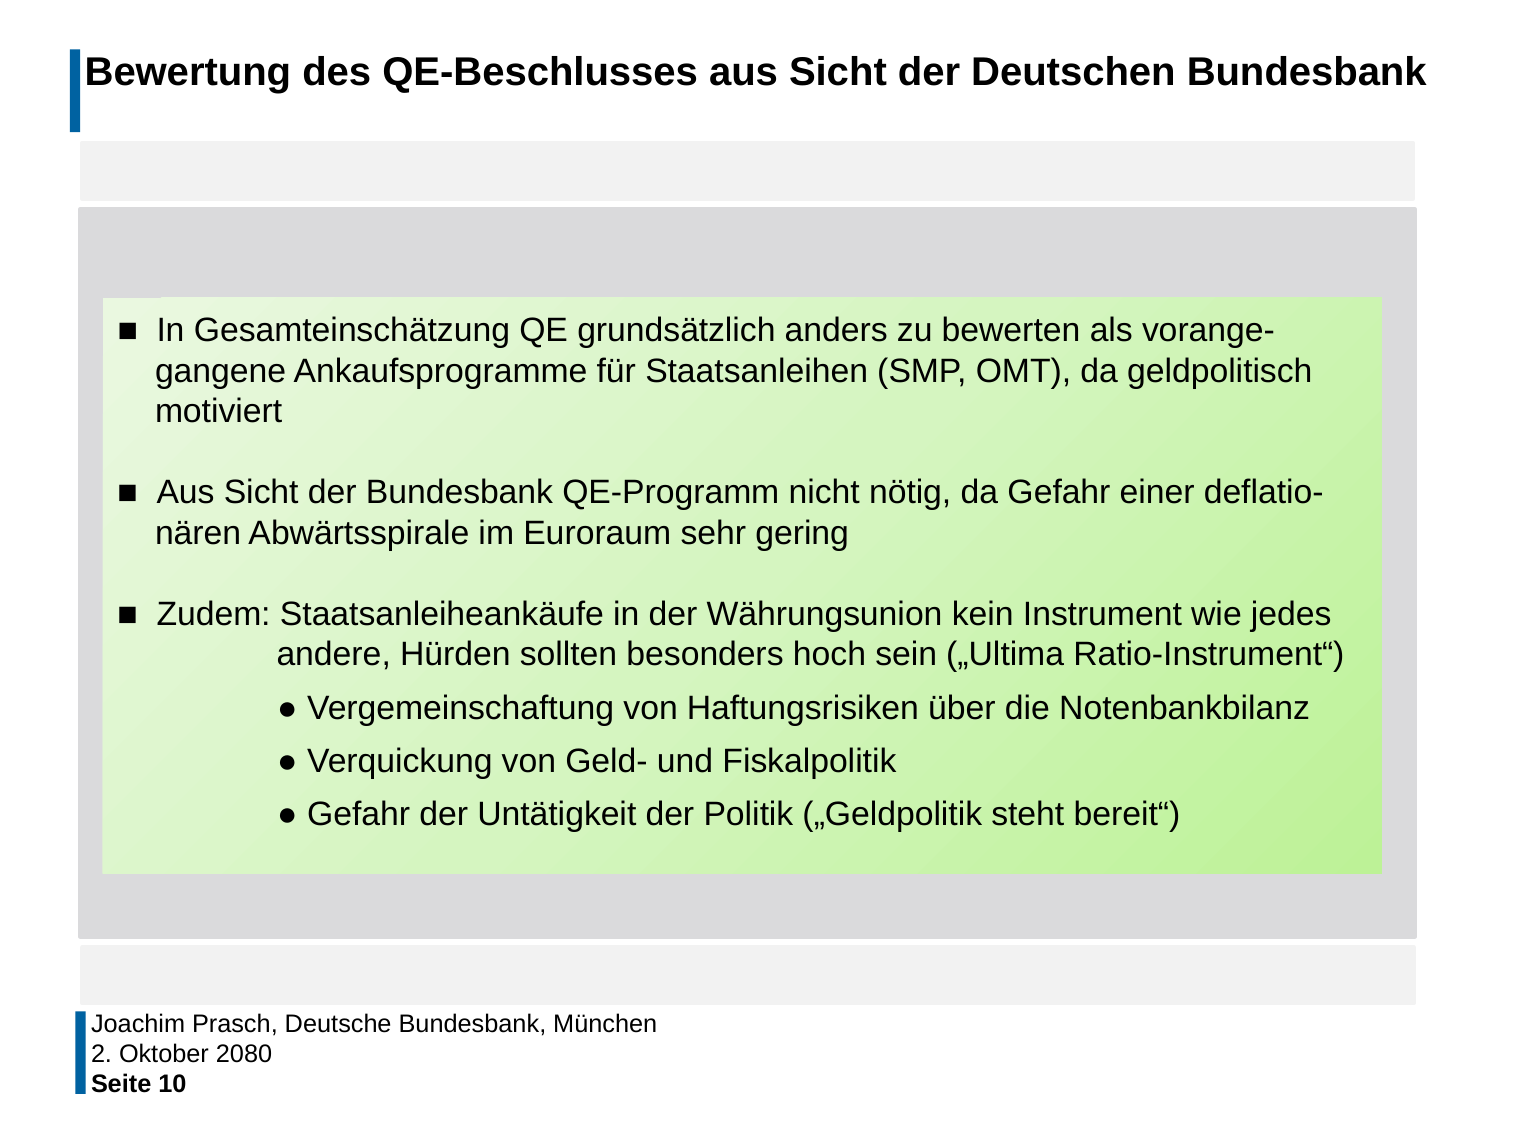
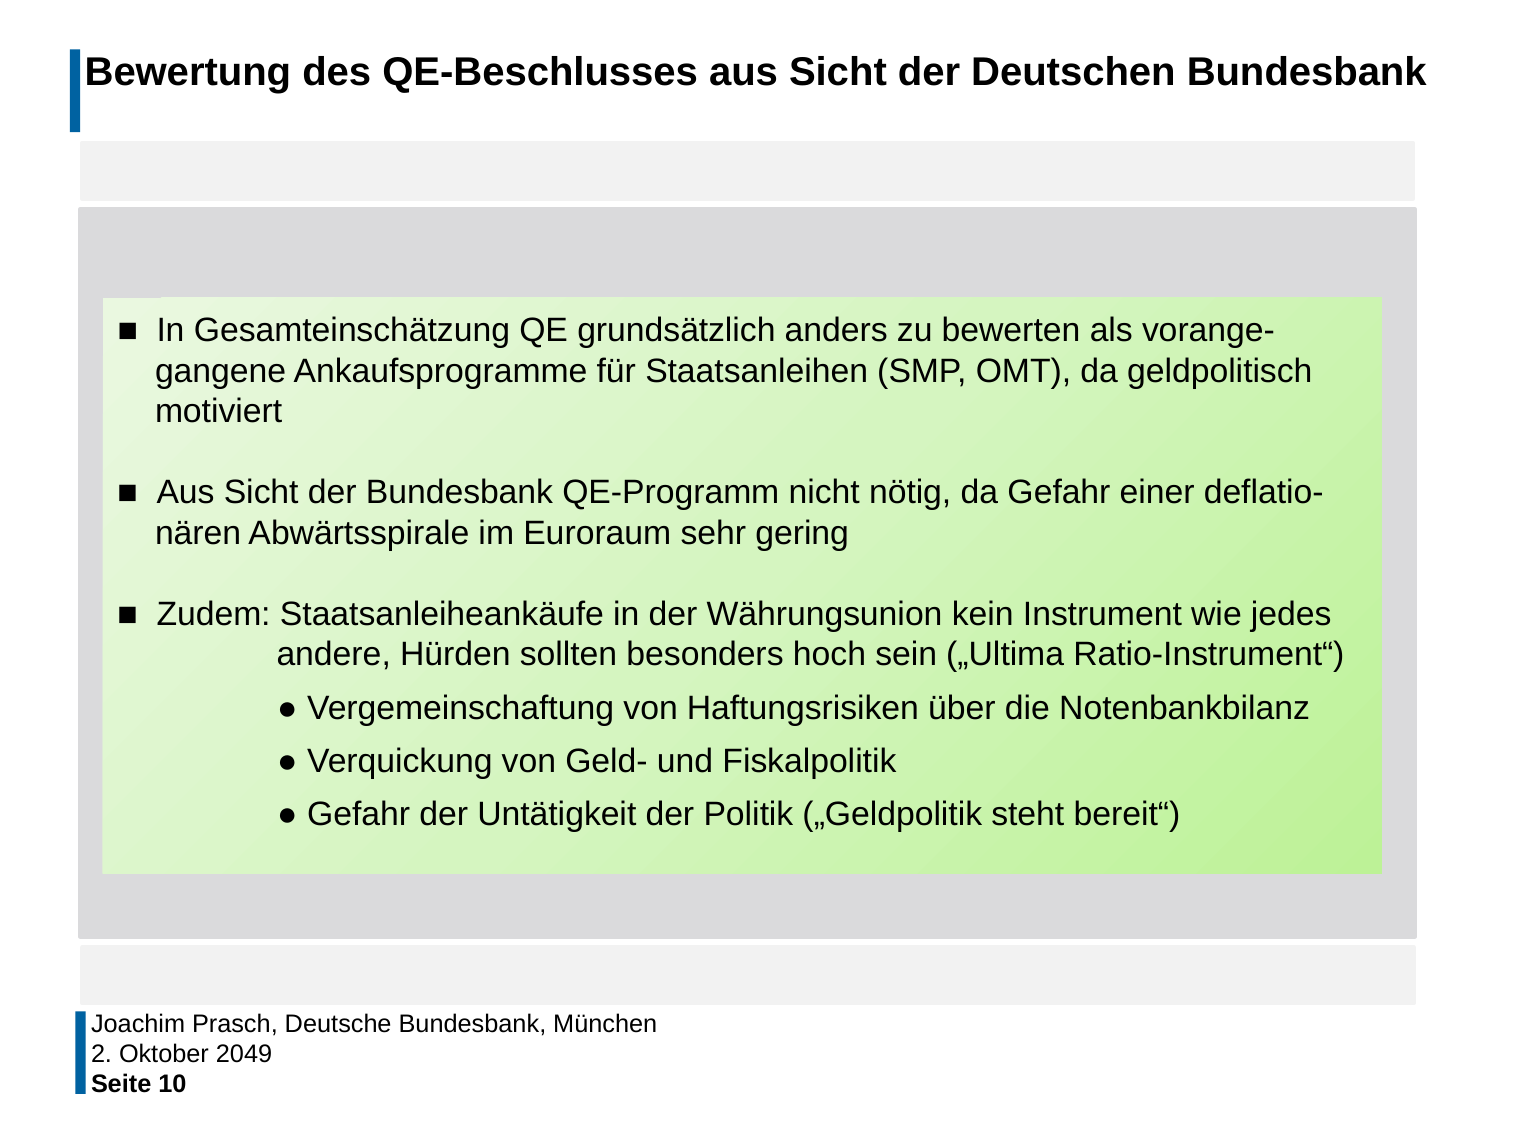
2080: 2080 -> 2049 (244, 1055)
